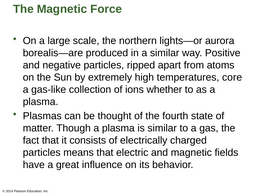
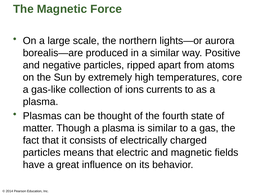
whether: whether -> currents (164, 89)
